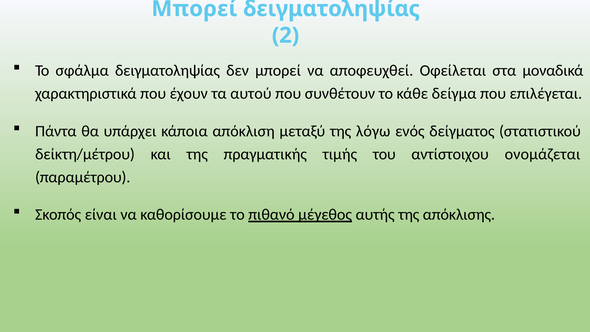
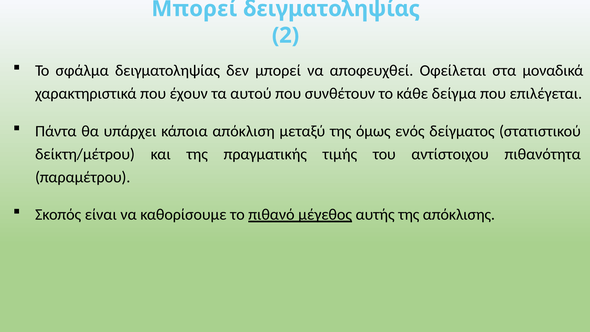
λόγω: λόγω -> όμως (373, 131)
ονομάζεται: ονομάζεται -> πιθανότητα (543, 154)
